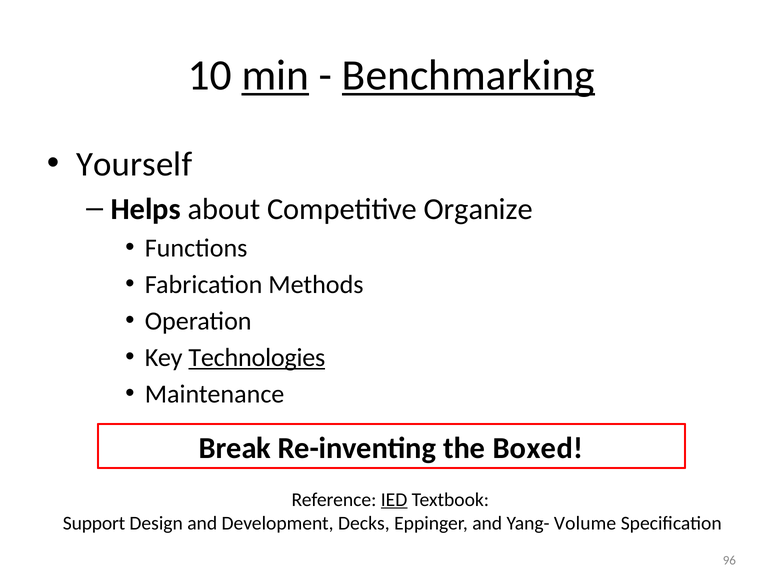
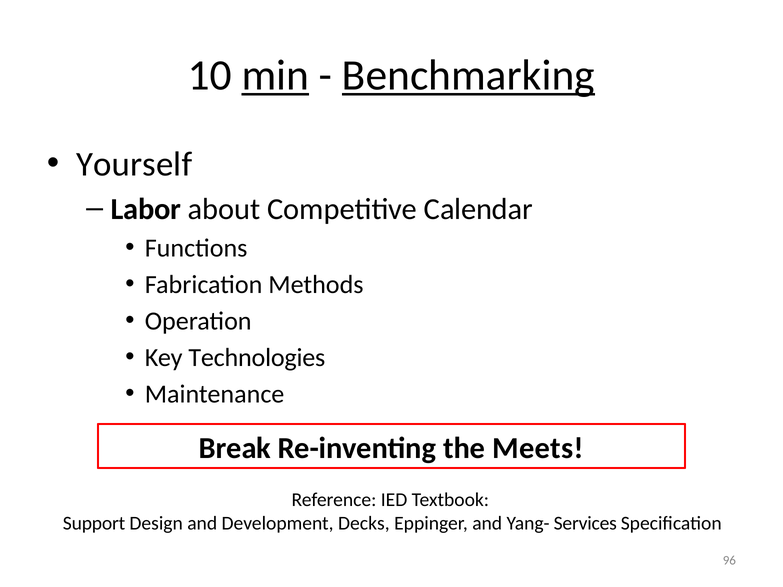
Helps: Helps -> Labor (146, 209)
Organize: Organize -> Calendar (478, 209)
Technologies underline: present -> none (257, 358)
Boxed: Boxed -> Meets (538, 448)
IED underline: present -> none (394, 500)
Volume: Volume -> Services (585, 523)
